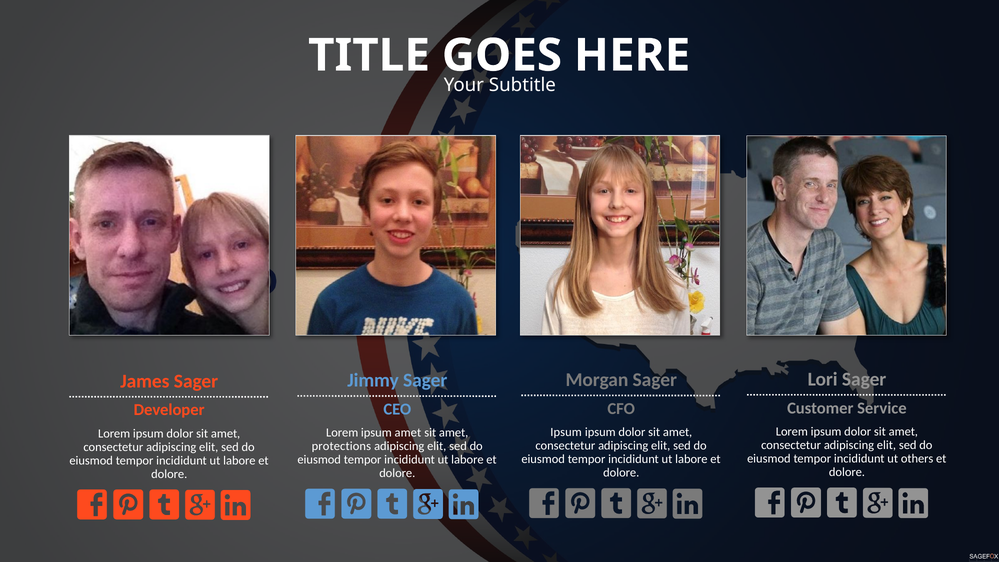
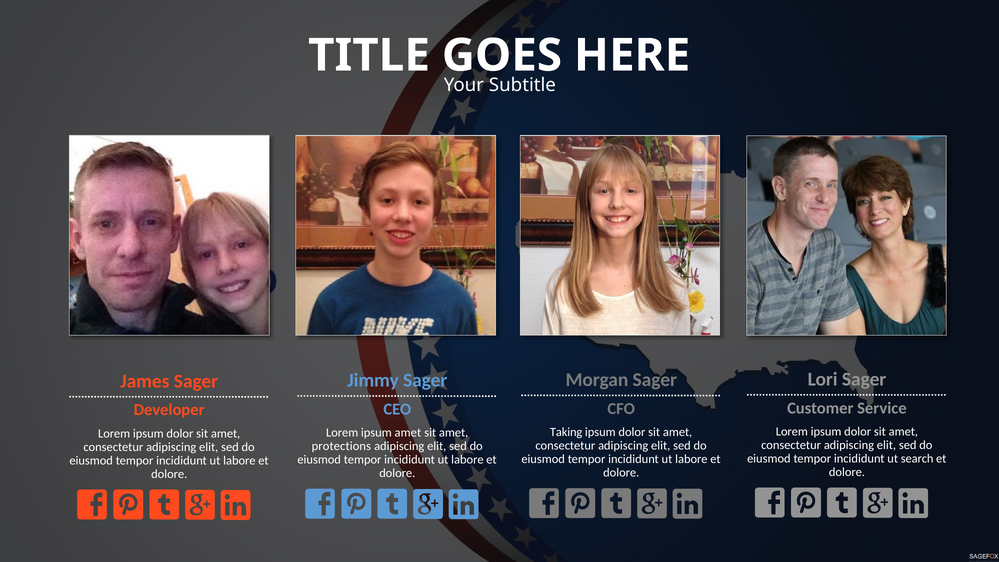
Ipsum: Ipsum -> Taking (566, 432)
others: others -> search (917, 458)
